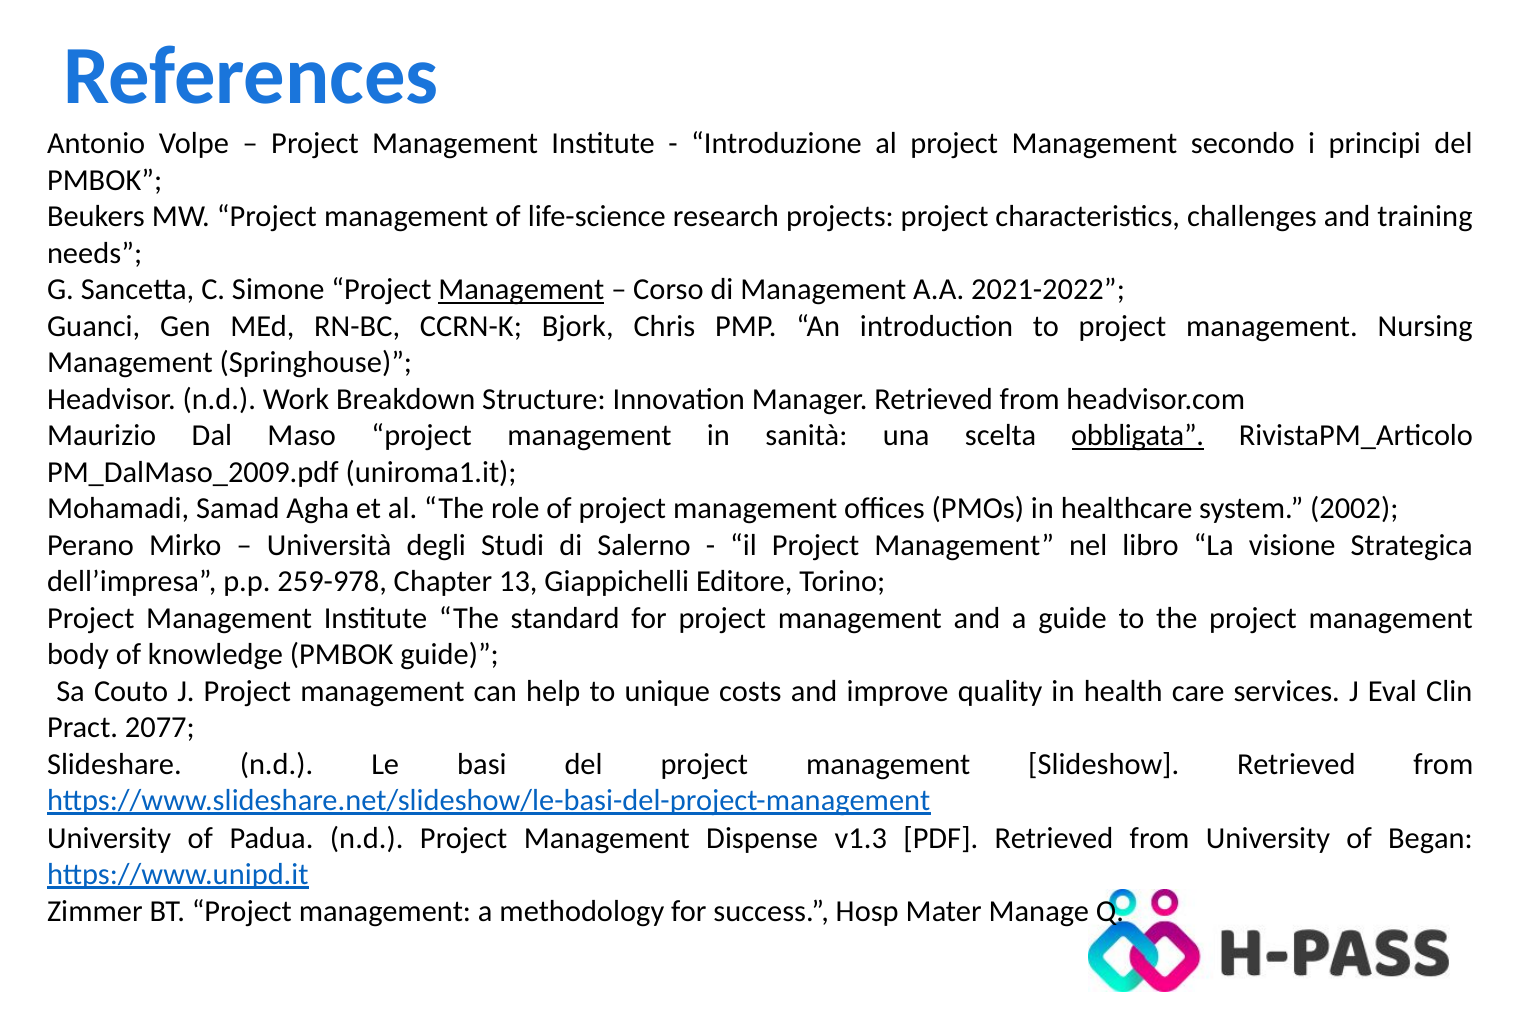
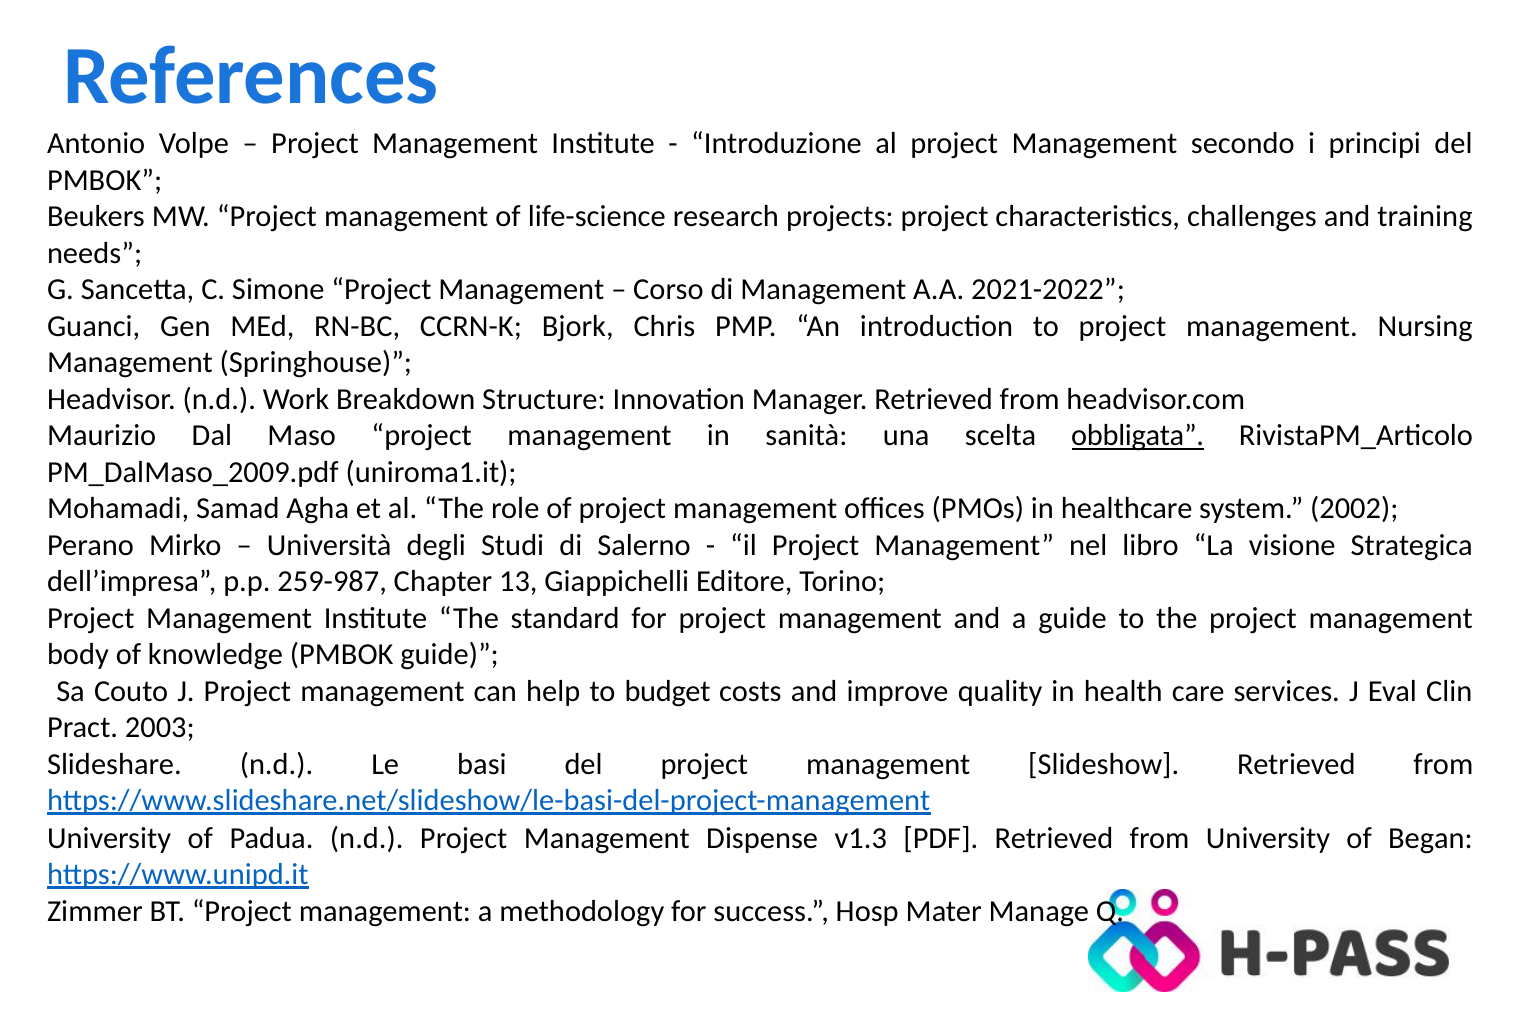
Management underline: present -> none (521, 290)
259-978: 259-978 -> 259-987 (332, 582)
unique: unique -> budget (667, 691)
2077: 2077 -> 2003 (160, 728)
